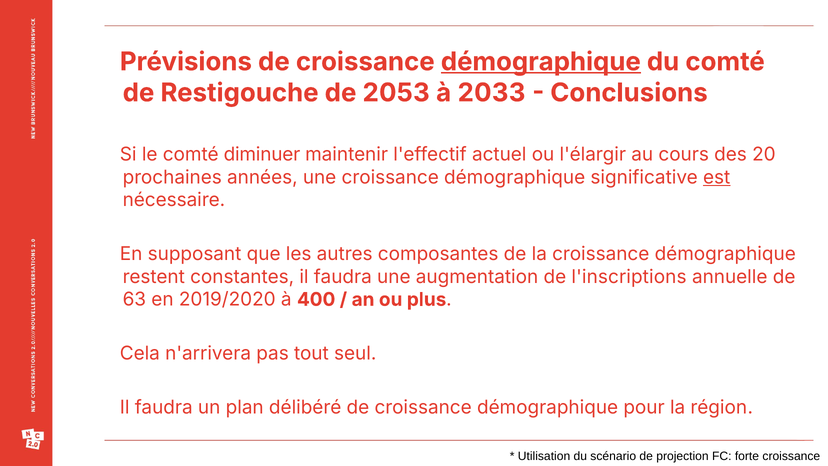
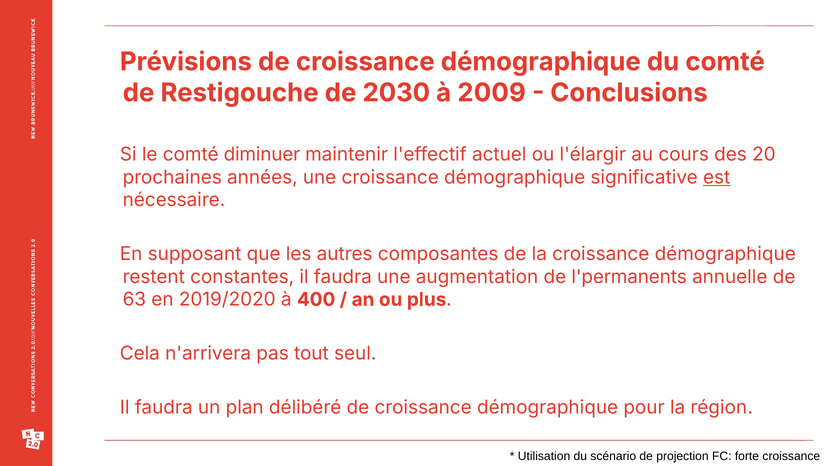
démographique underline: present -> none (541, 62)
2053: 2053 -> 2030 (396, 93)
2033: 2033 -> 2009 (492, 93)
l'inscriptions: l'inscriptions -> l'permanents (629, 277)
